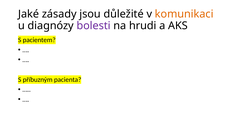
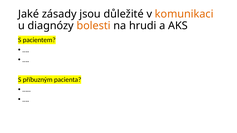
bolesti colour: purple -> orange (94, 26)
